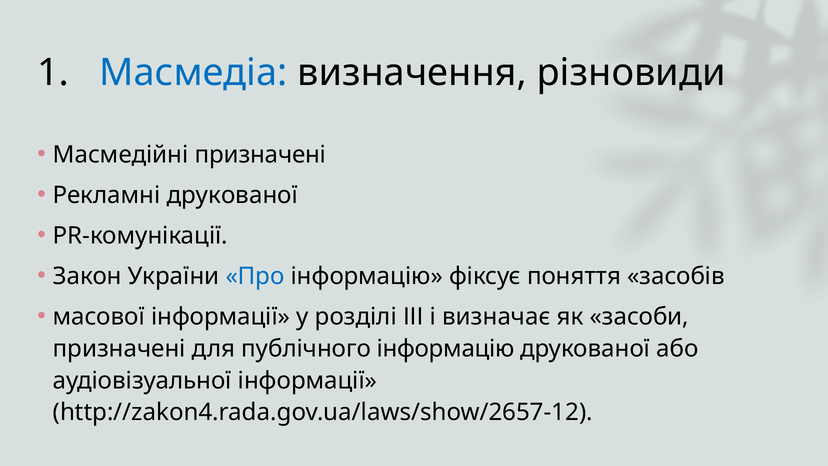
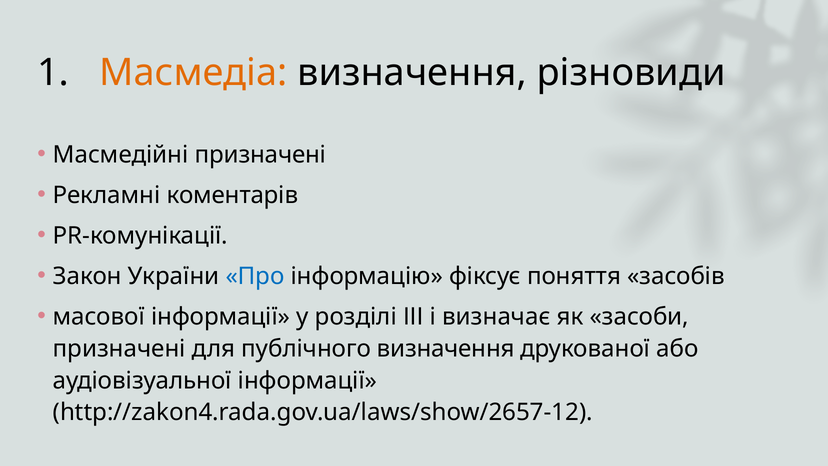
Масмедіа colour: blue -> orange (193, 72)
Рекламні друкованої: друкованої -> коментарів (232, 195)
публічного інформацію: інформацію -> визначення (446, 348)
